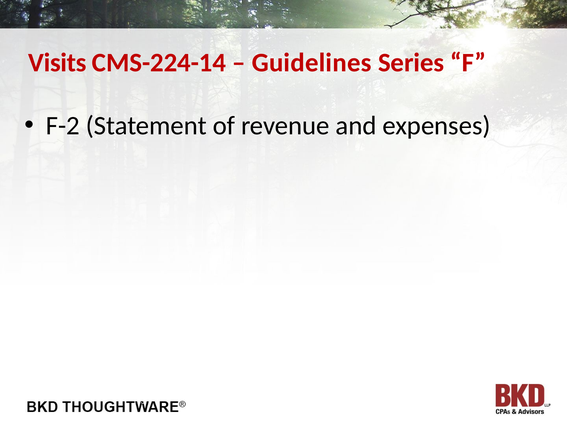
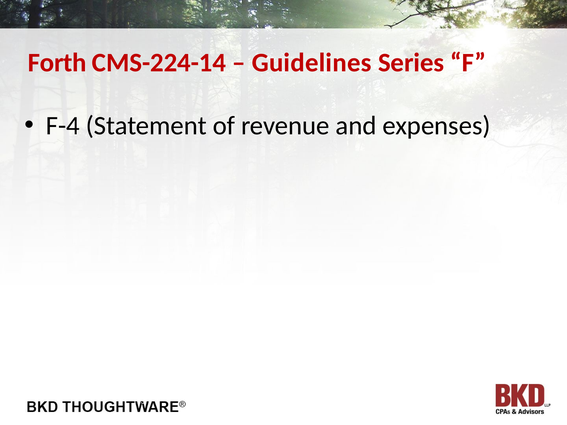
Visits: Visits -> Forth (57, 63)
F-2: F-2 -> F-4 (63, 126)
